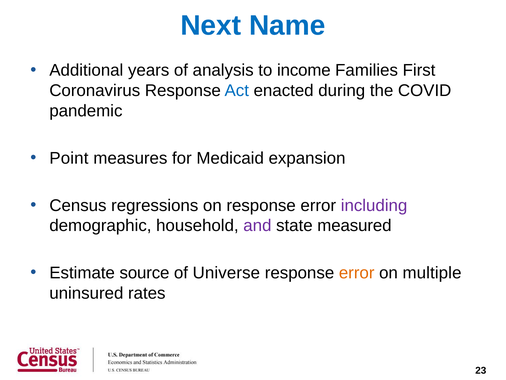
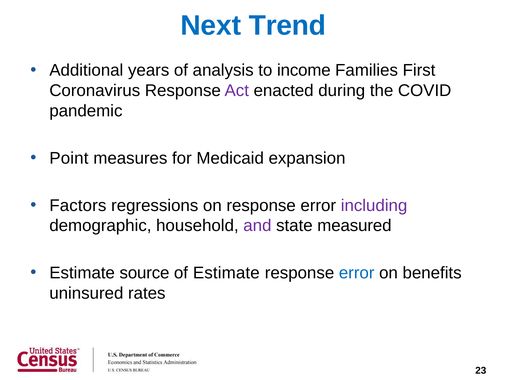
Name: Name -> Trend (287, 25)
Act colour: blue -> purple (237, 91)
Census: Census -> Factors (78, 205)
of Universe: Universe -> Estimate (226, 273)
error colour: orange -> blue (357, 273)
multiple: multiple -> benefits (432, 273)
